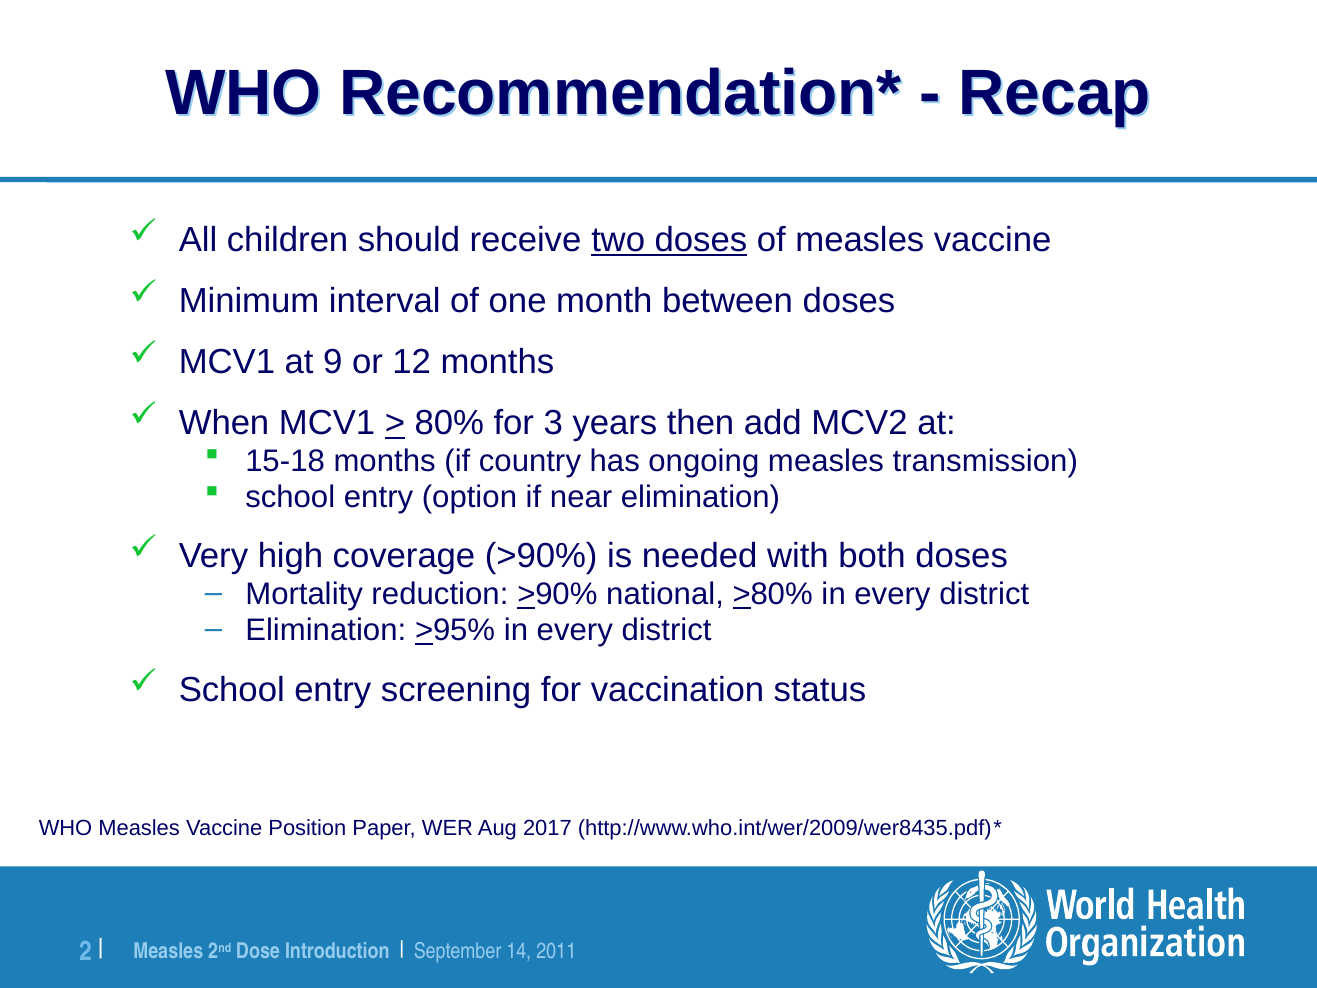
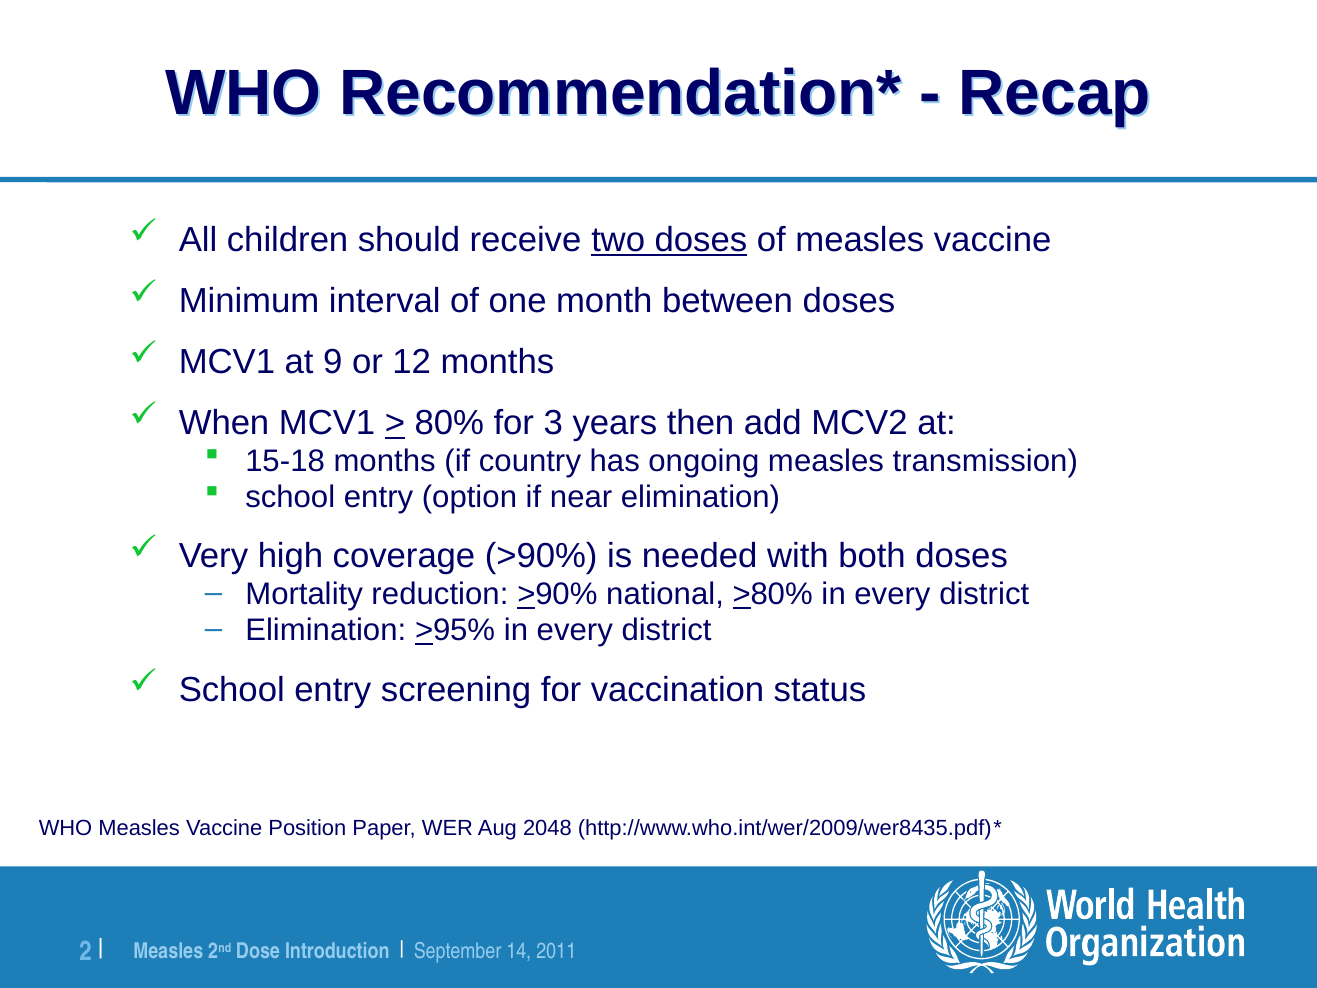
2017: 2017 -> 2048 (547, 828)
